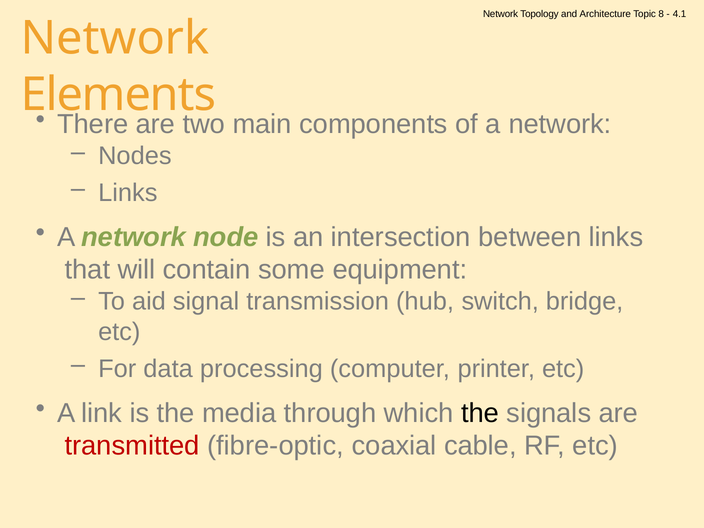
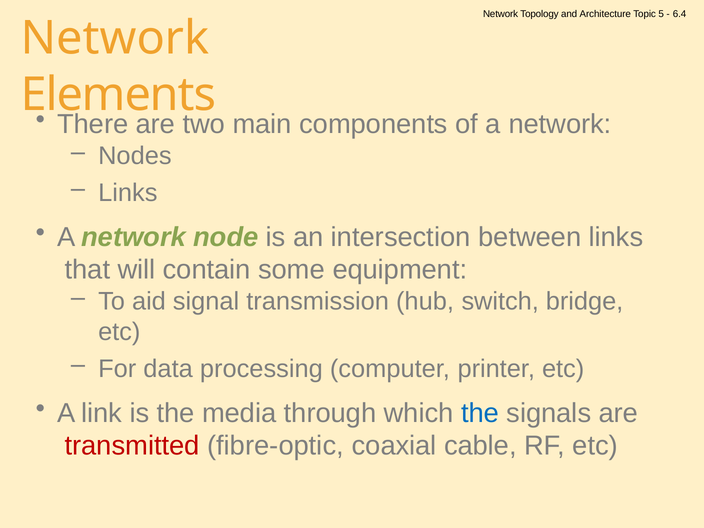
8: 8 -> 5 (661, 14)
4.1: 4.1 -> 6.4 (680, 14)
the colour: black -> blue (480, 413)
